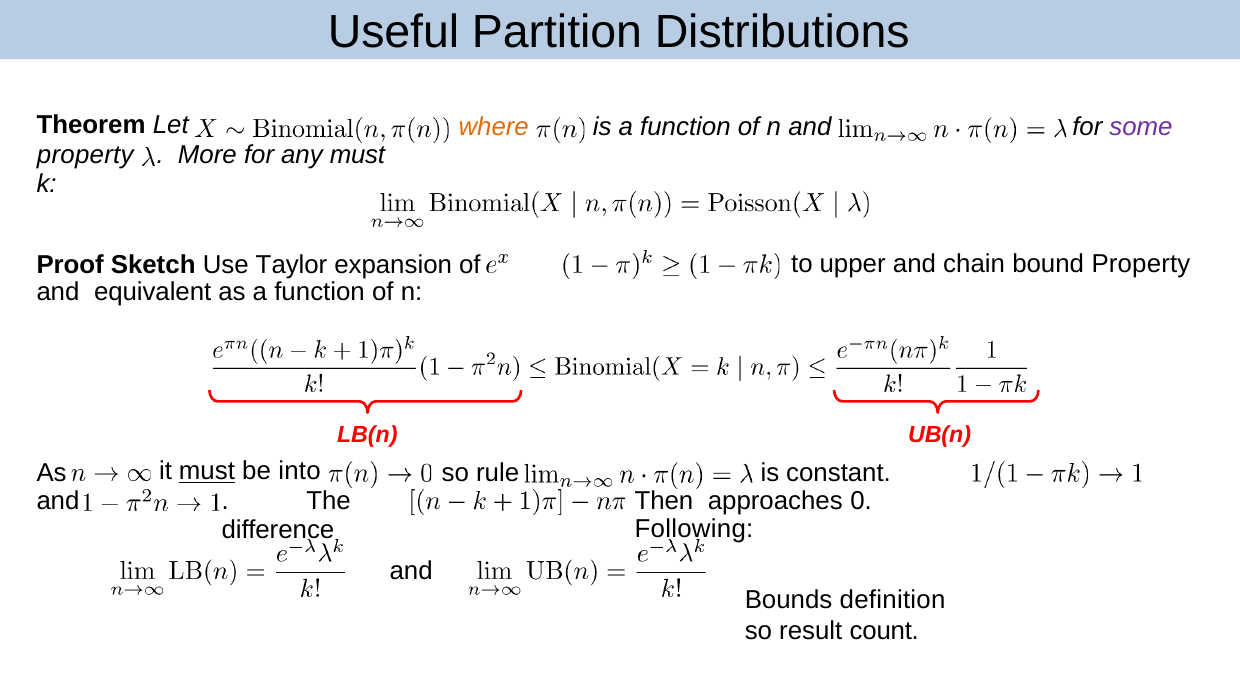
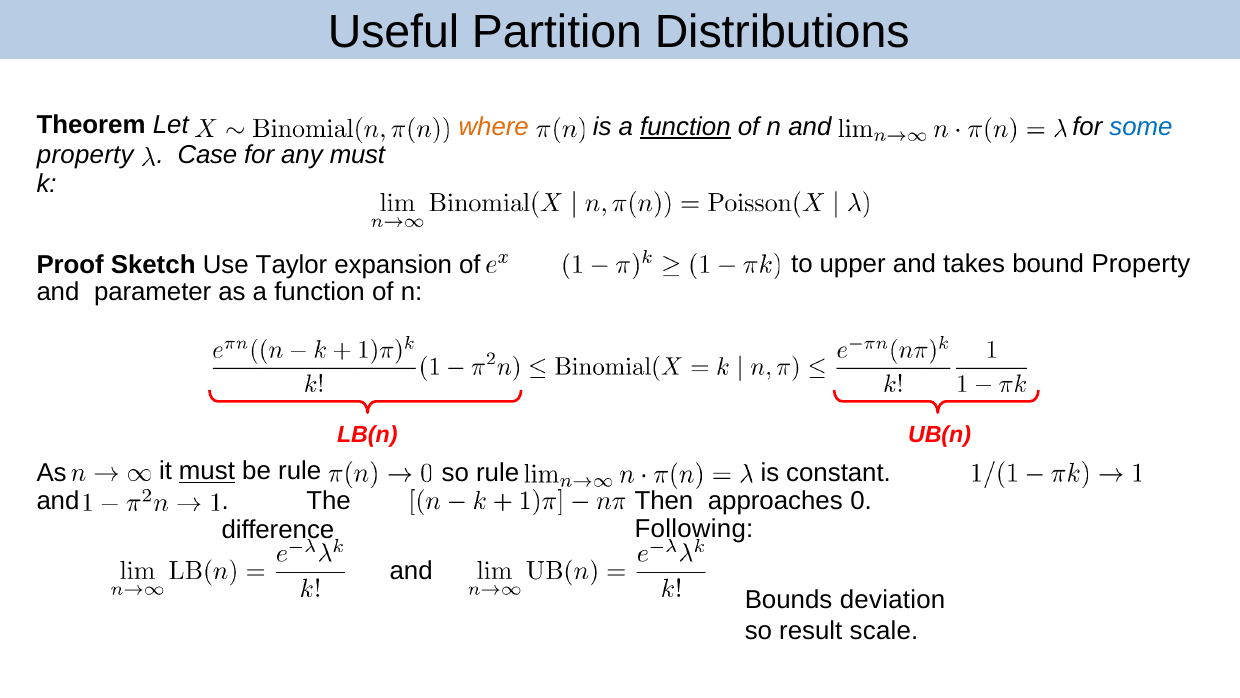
function underline: none -> present (685, 127)
some colour: purple -> blue (1141, 127)
More: More -> Case (207, 155)
chain: chain -> takes (974, 264)
equivalent: equivalent -> parameter (153, 292)
be into: into -> rule (300, 471)
definition: definition -> deviation (893, 600)
count: count -> scale (884, 631)
